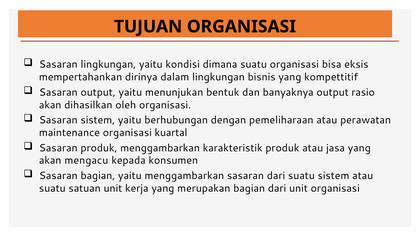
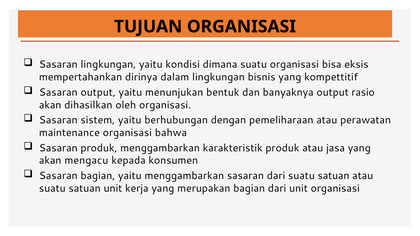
kuartal: kuartal -> bahwa (171, 133)
dari suatu sistem: sistem -> satuan (334, 176)
